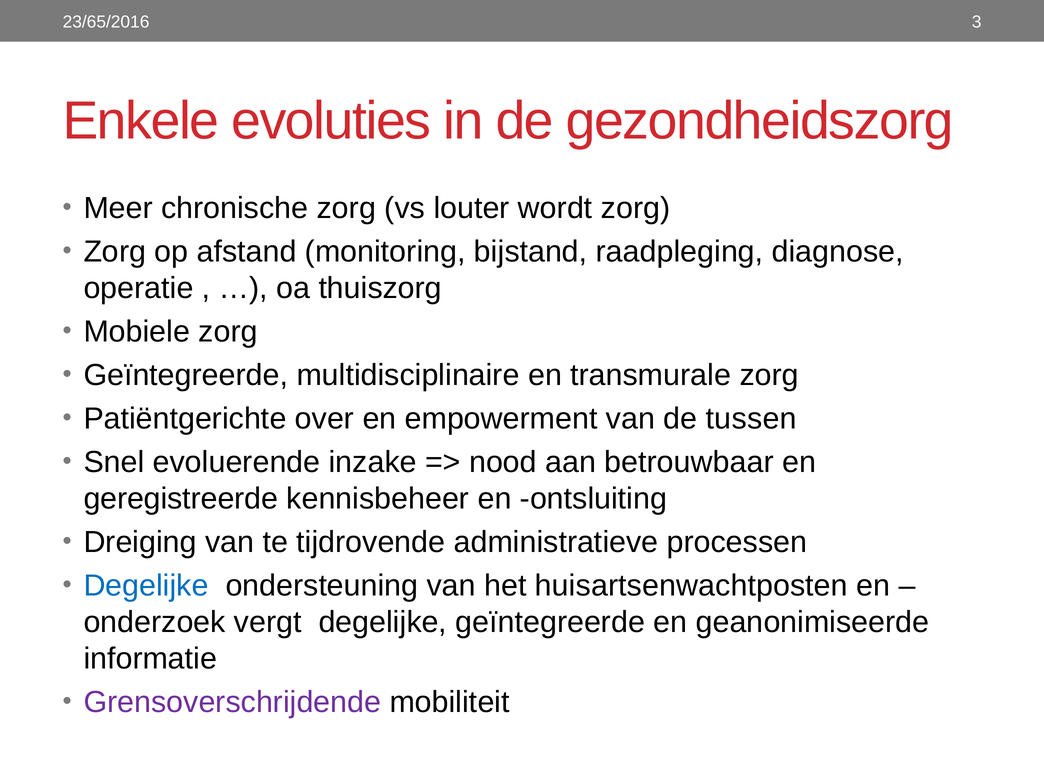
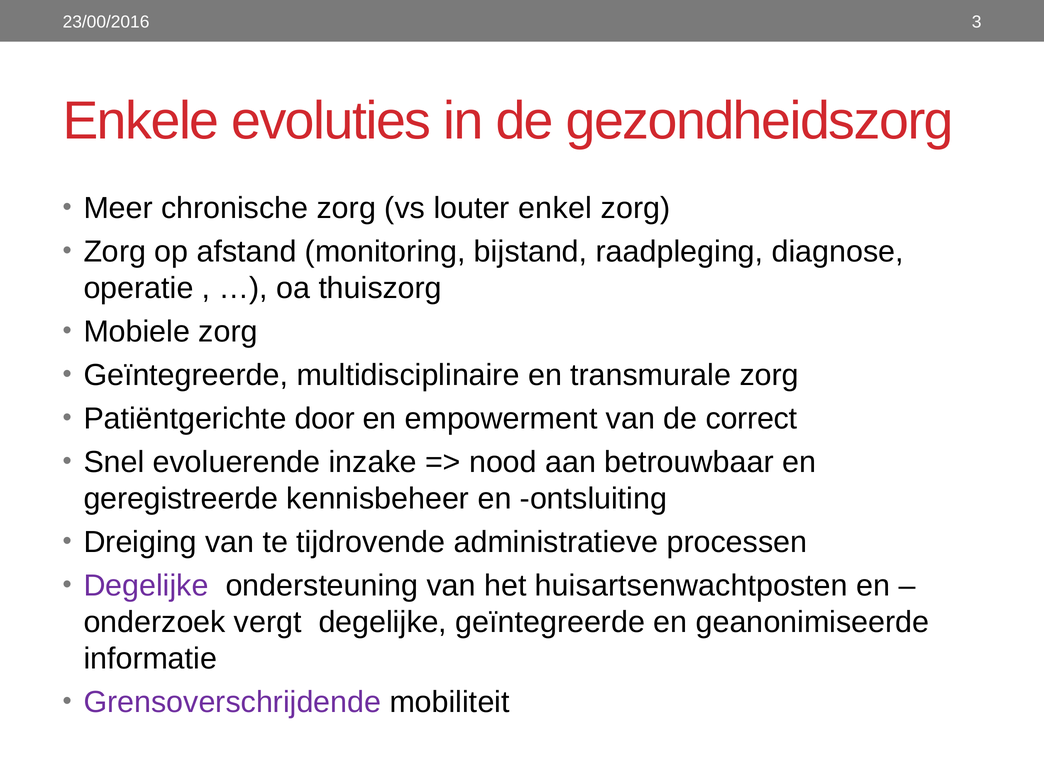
23/65/2016: 23/65/2016 -> 23/00/2016 (106, 22)
wordt: wordt -> enkel (555, 208)
over: over -> door (325, 419)
tussen: tussen -> correct (752, 419)
Degelijke colour: blue -> purple (146, 586)
